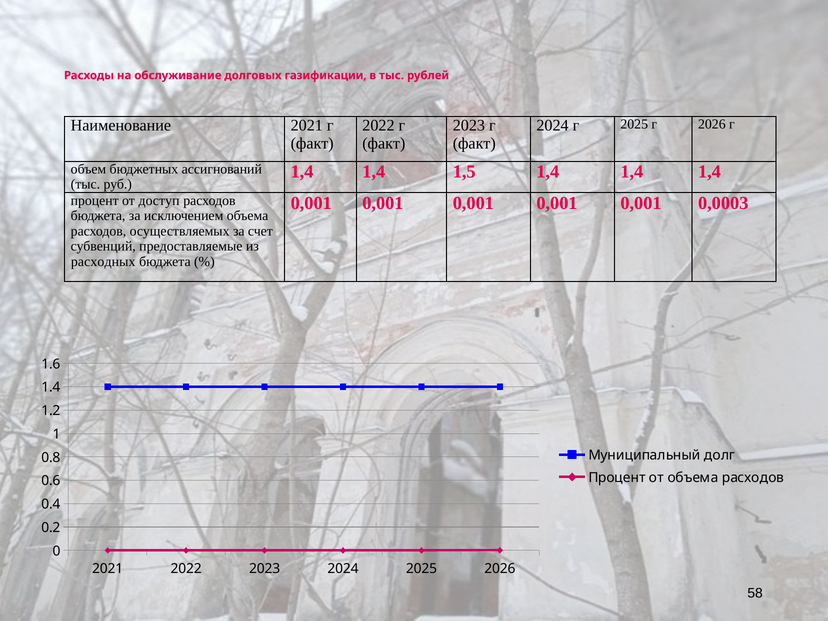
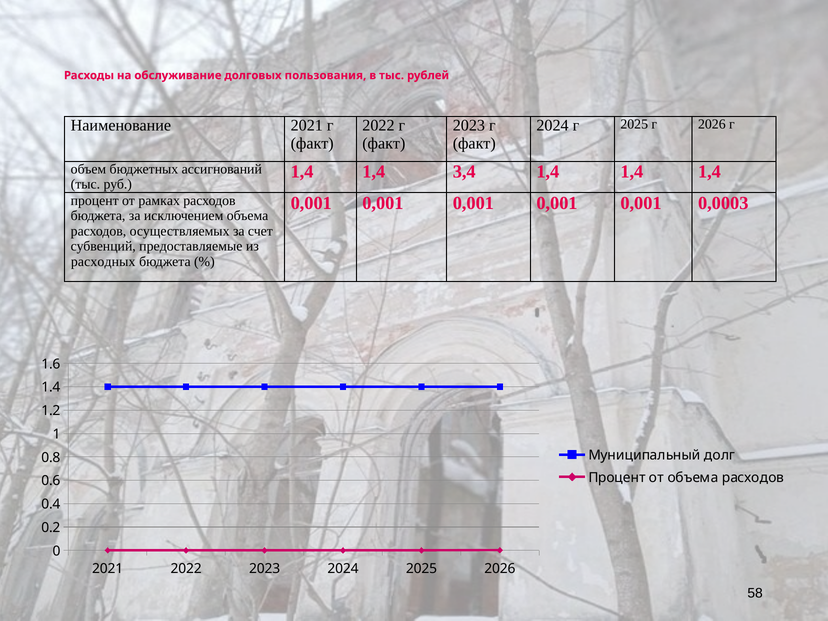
газификации: газификации -> пользования (325, 75)
1,5: 1,5 -> 3,4 (464, 172)
доступ: доступ -> рамках (159, 200)
